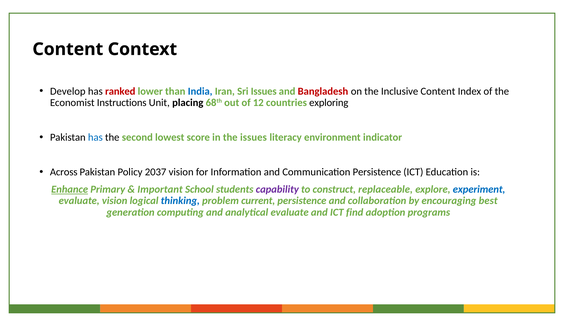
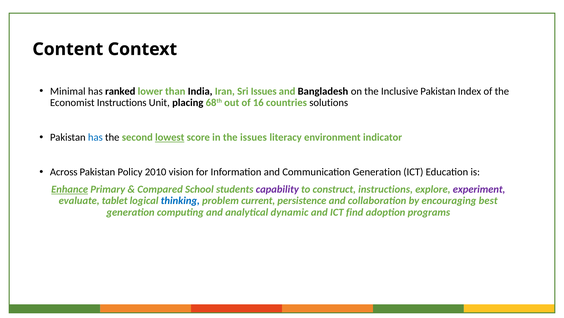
Develop: Develop -> Minimal (68, 91)
ranked colour: red -> black (120, 91)
India colour: blue -> black (200, 91)
Bangladesh colour: red -> black (323, 91)
Inclusive Content: Content -> Pakistan (438, 91)
12: 12 -> 16 (258, 102)
exploring: exploring -> solutions (329, 102)
lowest underline: none -> present (170, 137)
2037: 2037 -> 2010 (156, 172)
Communication Persistence: Persistence -> Generation (377, 172)
Important: Important -> Compared (160, 189)
construct replaceable: replaceable -> instructions (386, 189)
experiment colour: blue -> purple (479, 189)
evaluate vision: vision -> tablet (115, 200)
analytical evaluate: evaluate -> dynamic (290, 212)
